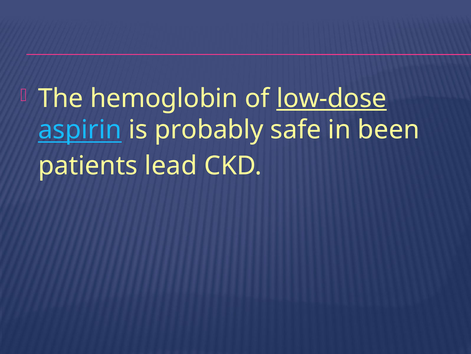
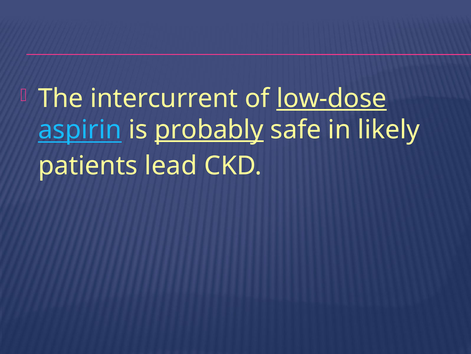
hemoglobin: hemoglobin -> intercurrent (164, 98)
probably underline: none -> present (209, 130)
been: been -> likely (389, 130)
